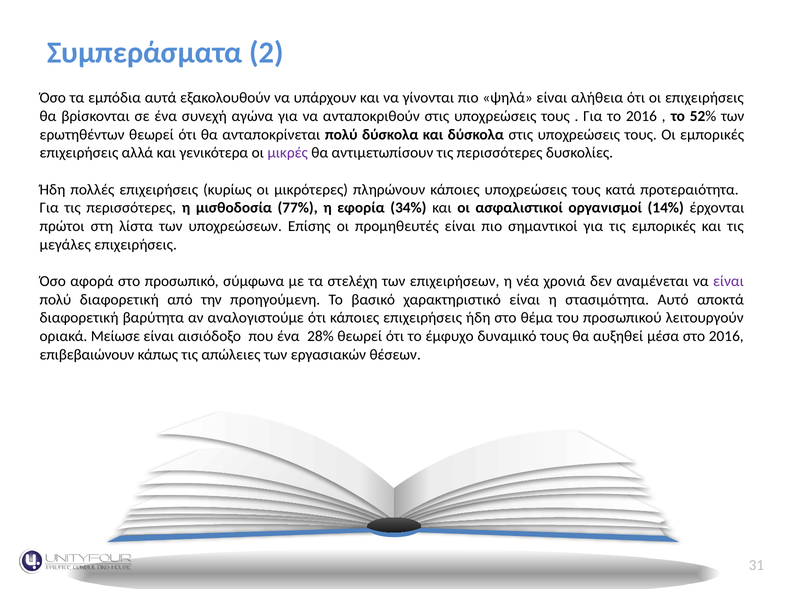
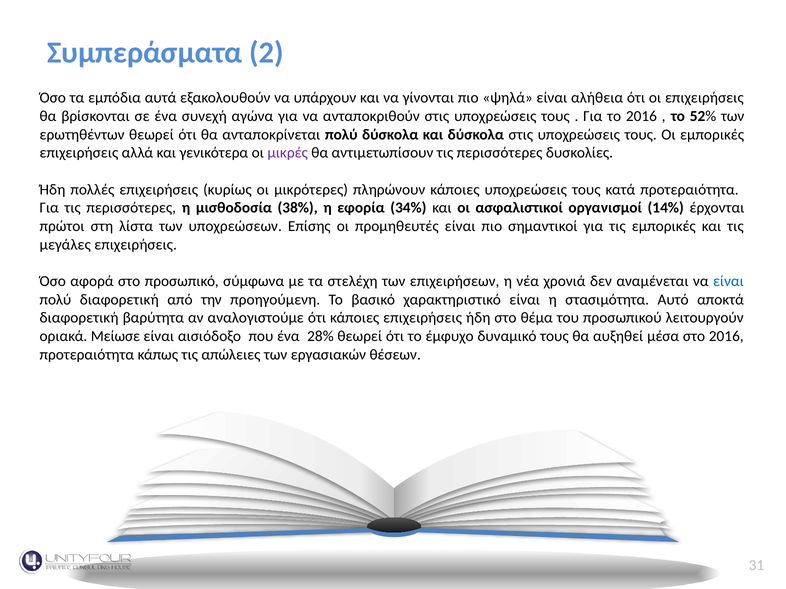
77%: 77% -> 38% (298, 208)
είναι colour: purple -> blue (728, 281)
επιβεβαιώνουν: επιβεβαιώνουν -> προτεραιότητα (87, 355)
